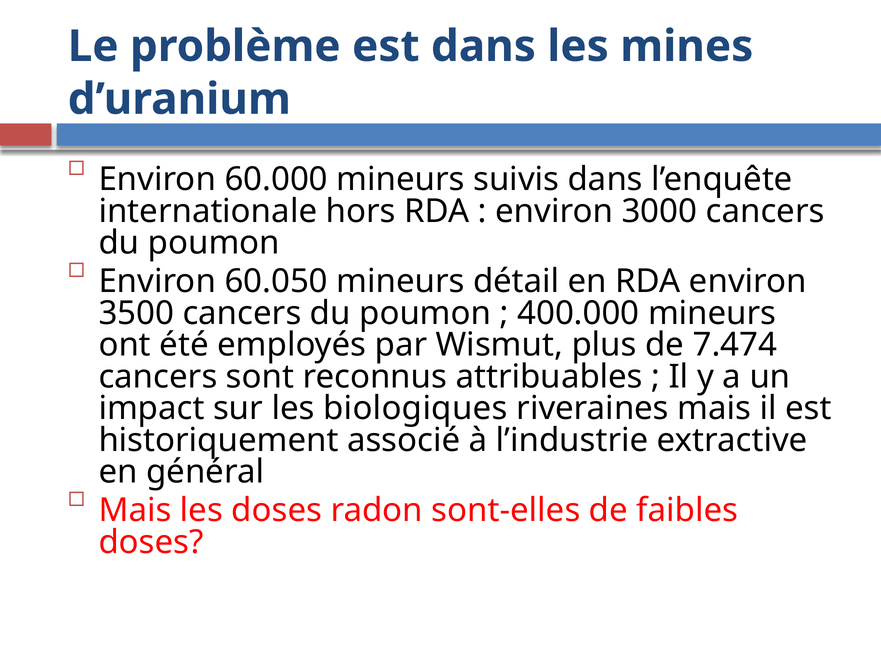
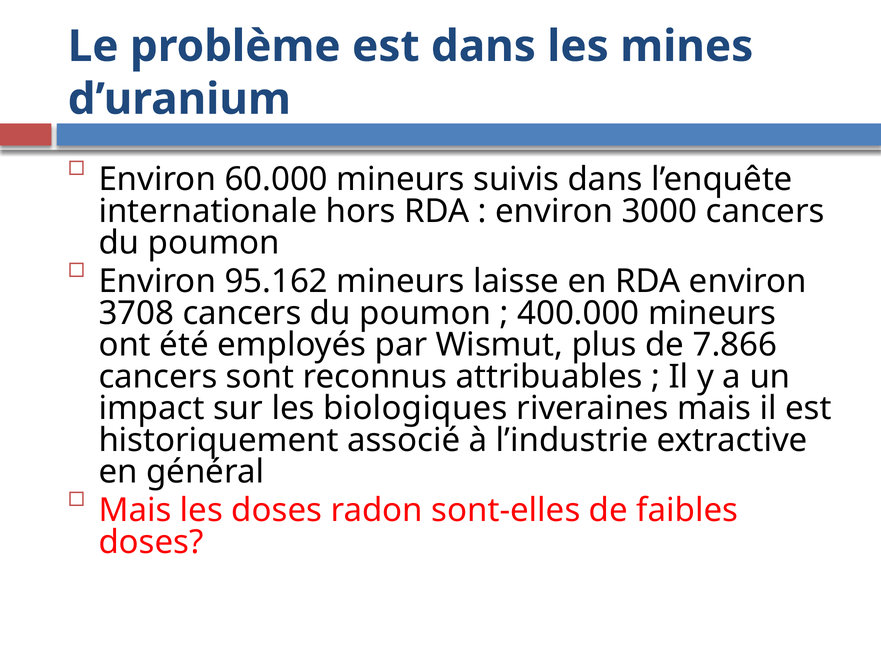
60.050: 60.050 -> 95.162 (276, 281)
détail: détail -> laisse (516, 281)
3500: 3500 -> 3708 (136, 313)
7.474: 7.474 -> 7.866 (735, 345)
